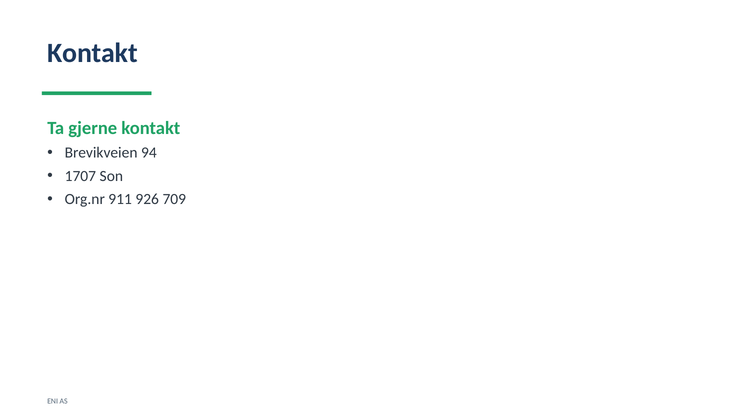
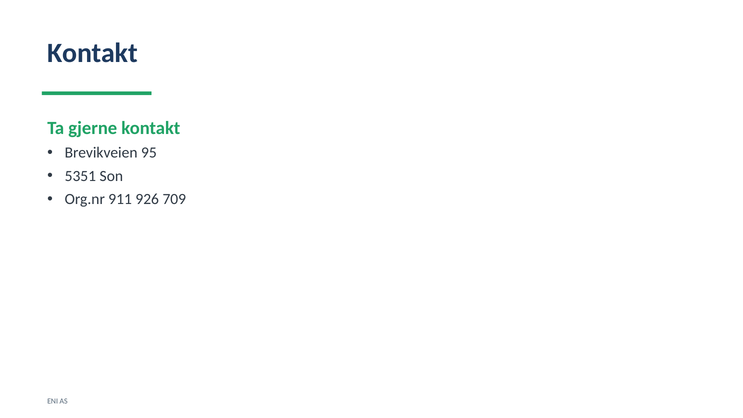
94: 94 -> 95 (149, 153)
1707: 1707 -> 5351 (80, 176)
